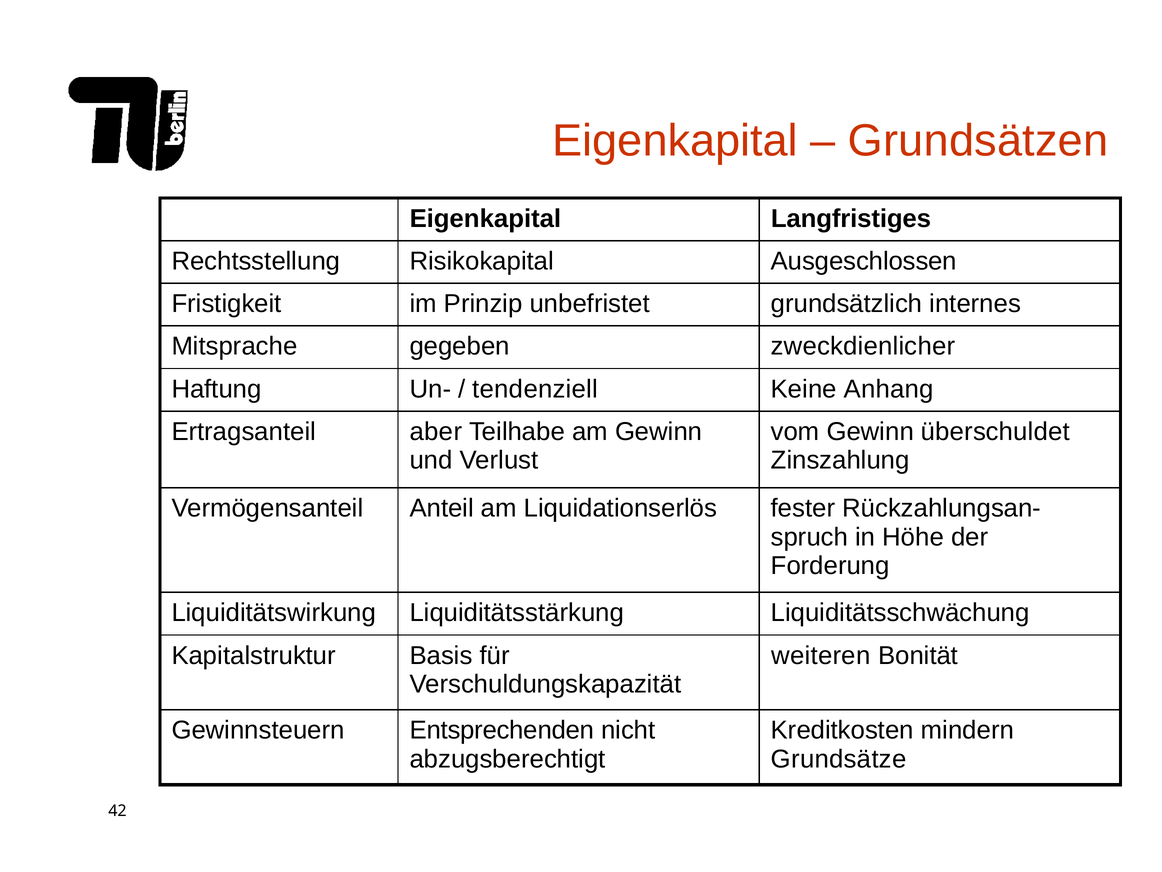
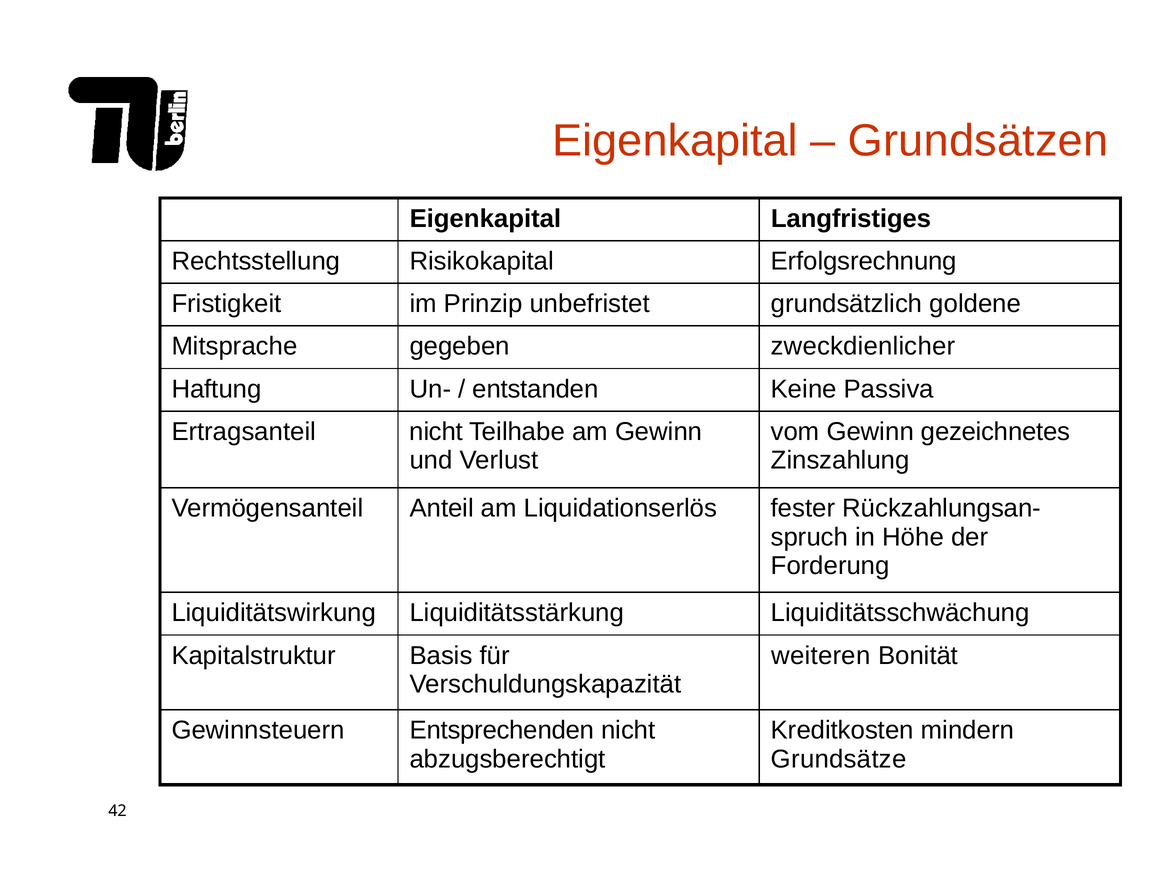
Ausgeschlossen: Ausgeschlossen -> Erfolgsrechnung (864, 261)
internes: internes -> goldene (975, 304)
tendenziell: tendenziell -> entstanden (535, 389)
Anhang: Anhang -> Passiva (889, 389)
Ertragsanteil aber: aber -> nicht (436, 431)
überschuldet: überschuldet -> gezeichnetes (996, 431)
